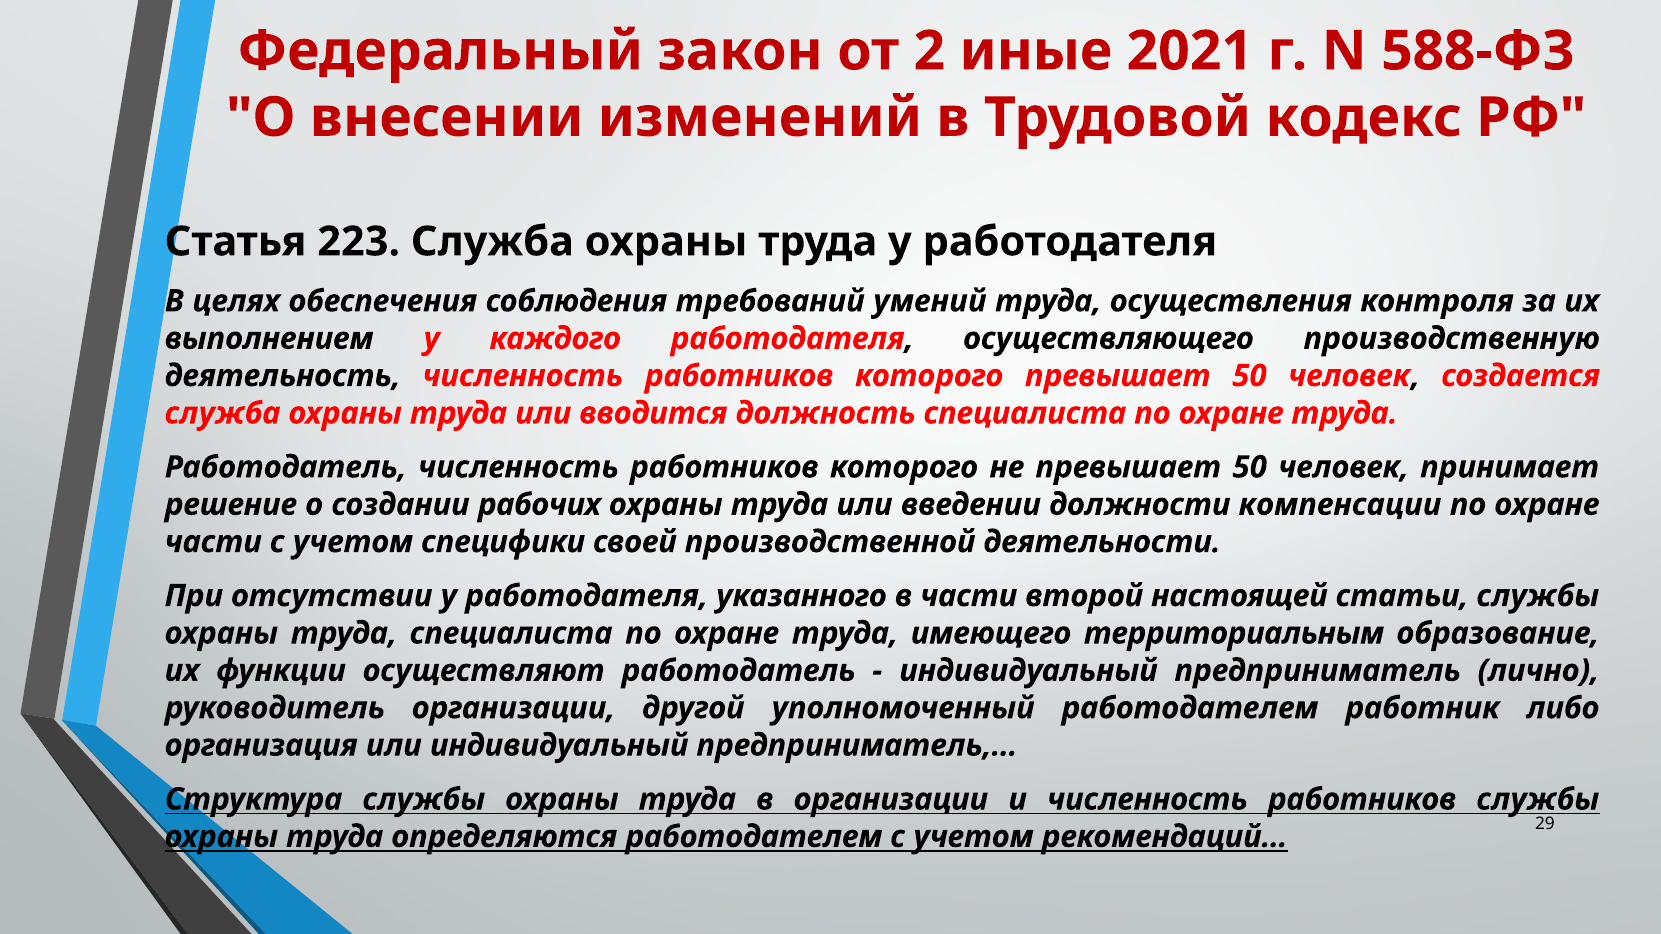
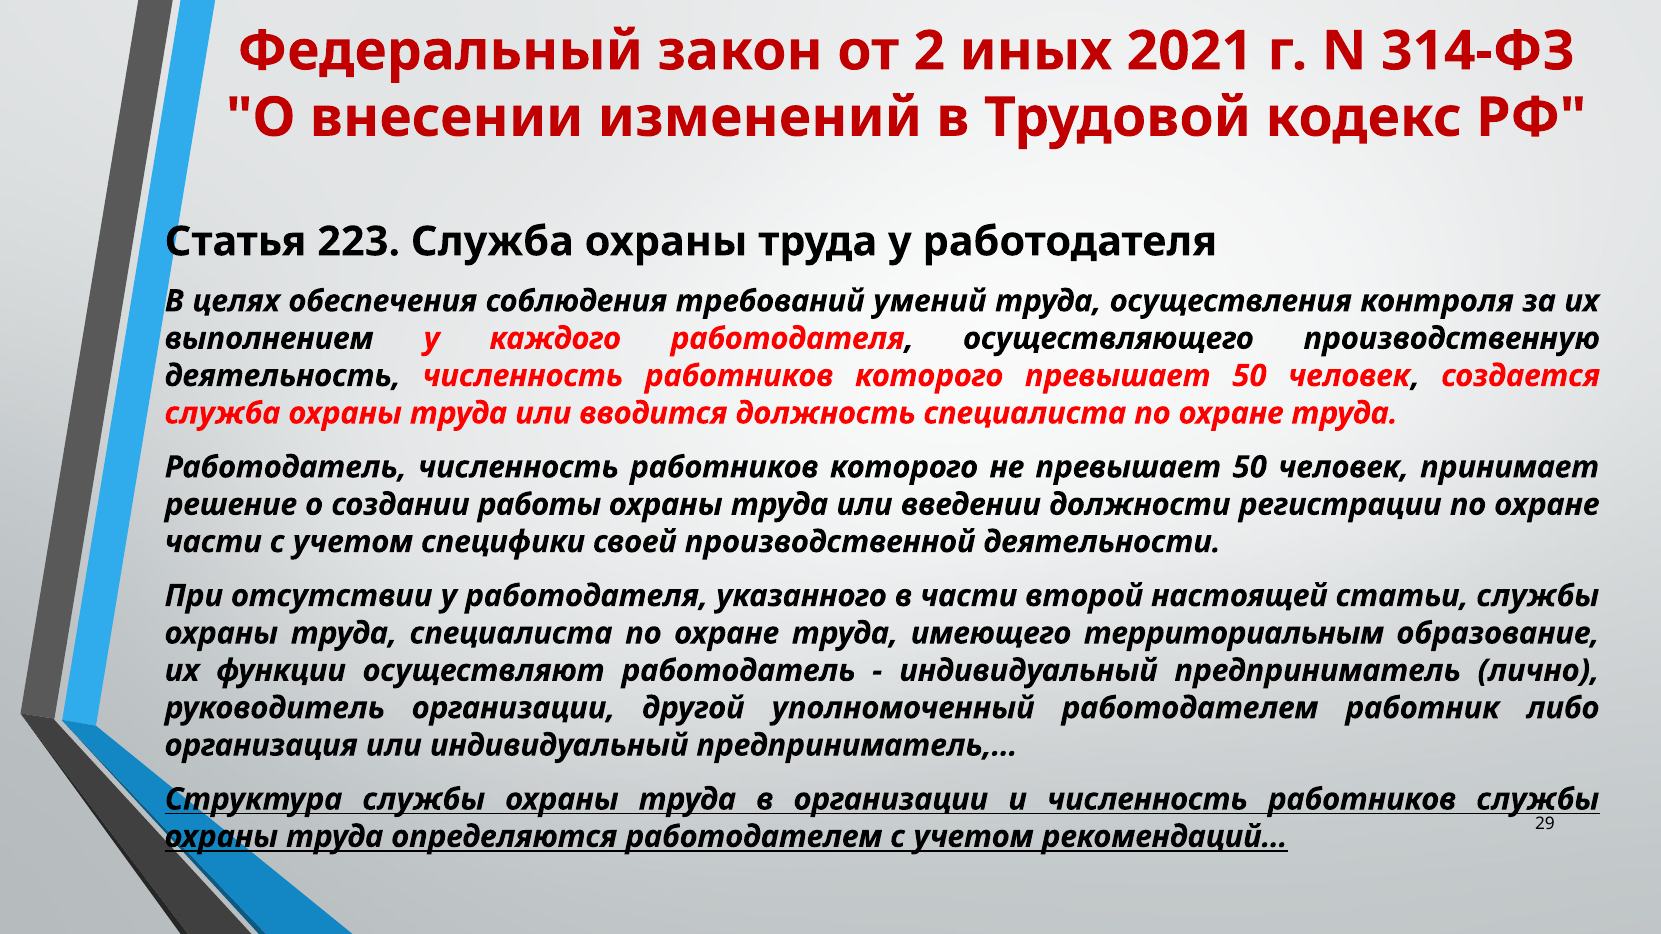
иные: иные -> иных (1036, 51)
588-ФЗ: 588-ФЗ -> 314-ФЗ (1478, 51)
рабочих: рабочих -> работы (539, 505)
компенсации: компенсации -> регистрации (1340, 505)
